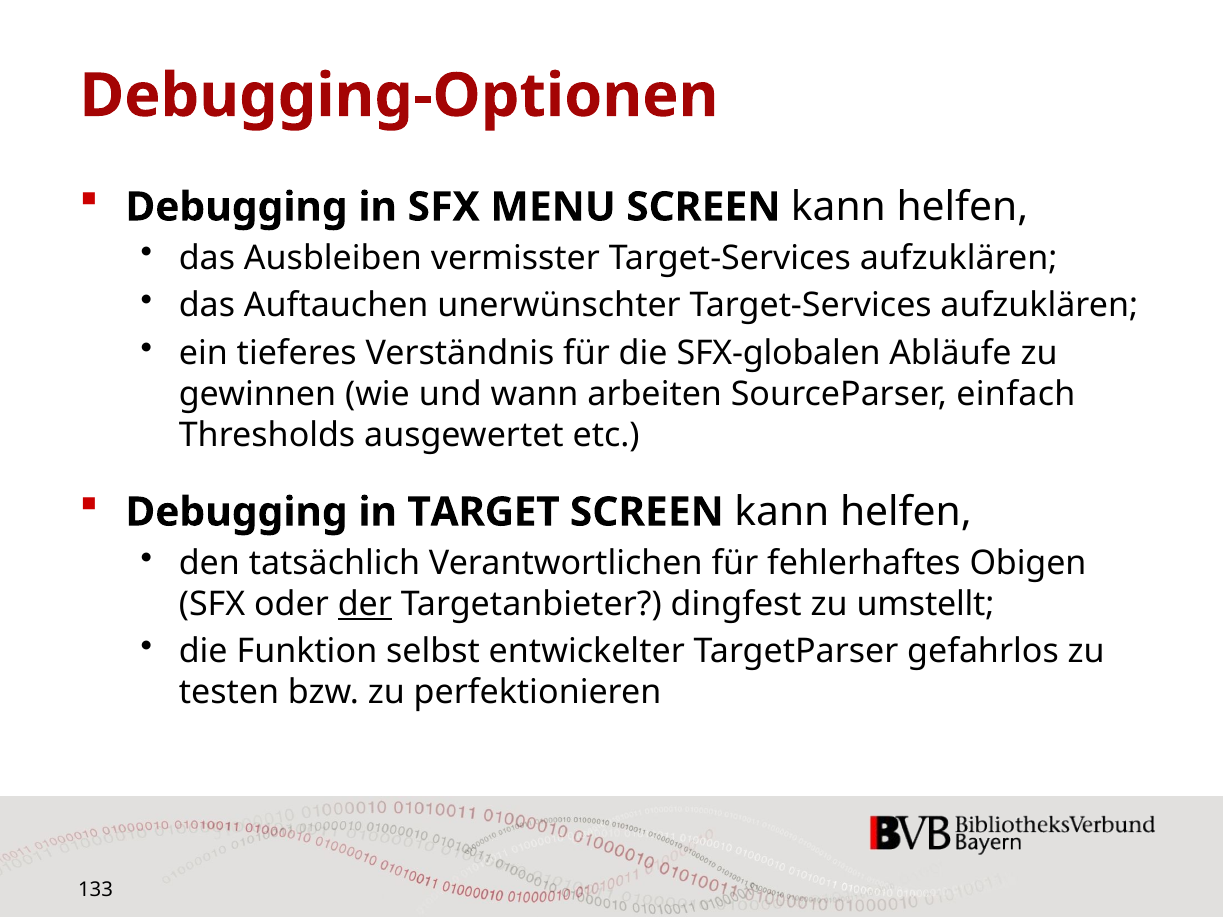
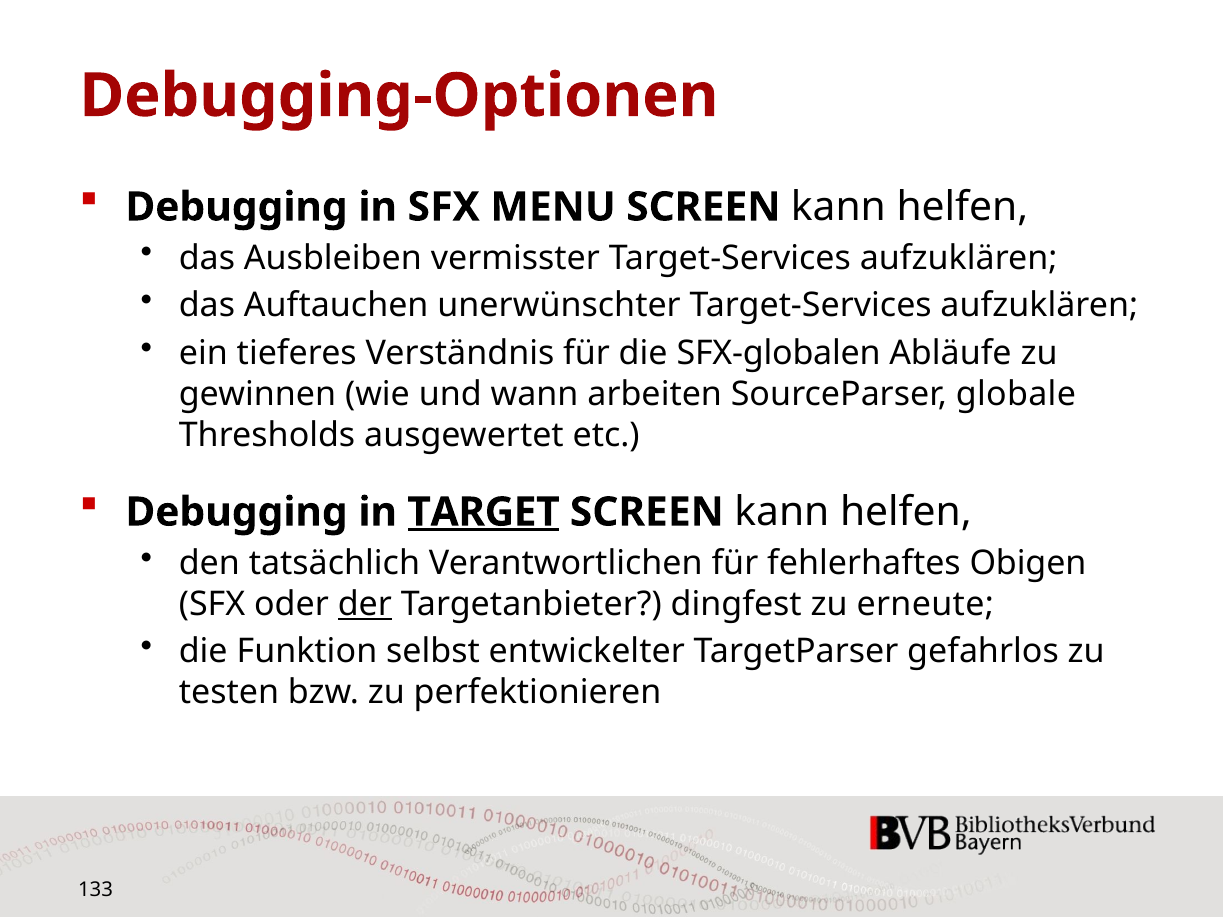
einfach: einfach -> globale (1016, 394)
TARGET underline: none -> present (484, 512)
umstellt: umstellt -> erneute (925, 604)
